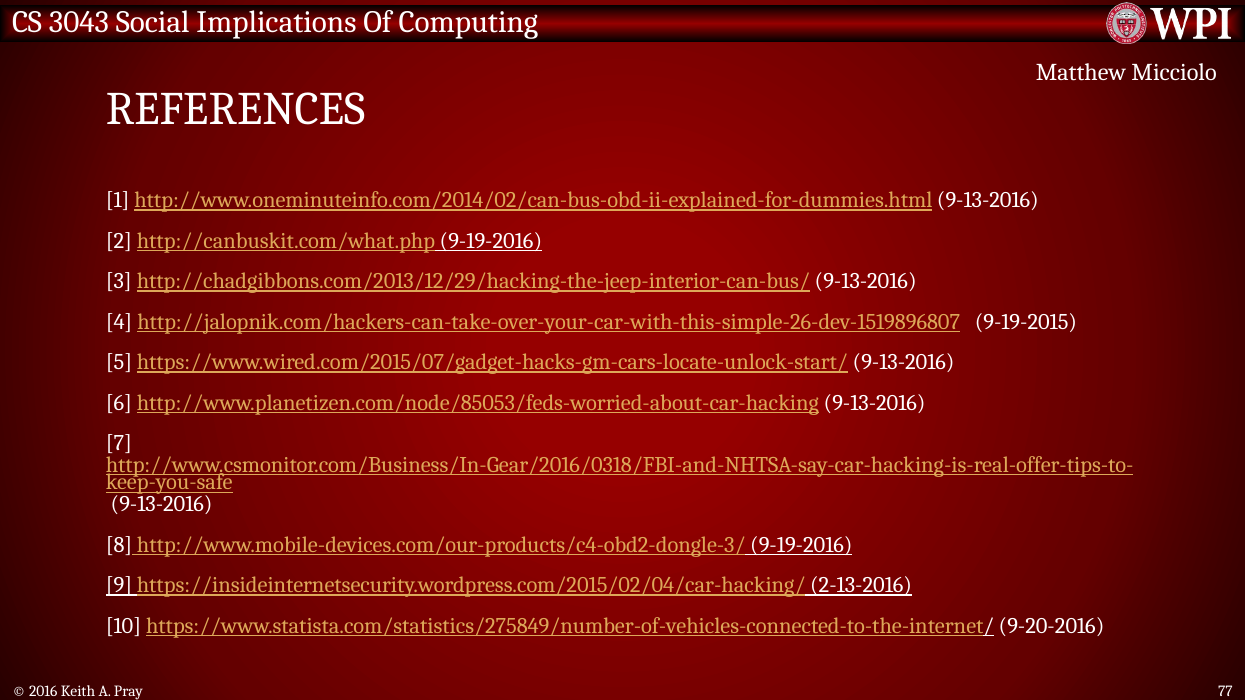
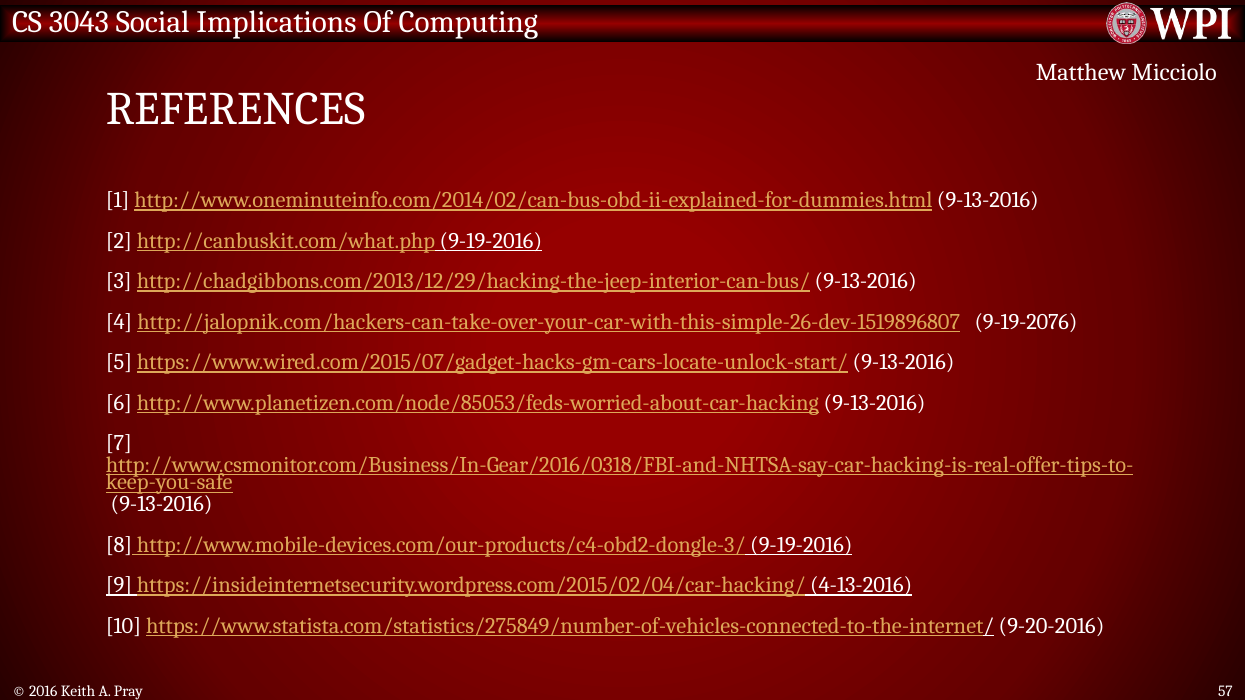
9-19-2015: 9-19-2015 -> 9-19-2076 (1026, 322)
2-13-2016: 2-13-2016 -> 4-13-2016 (861, 586)
77: 77 -> 57 (1225, 691)
